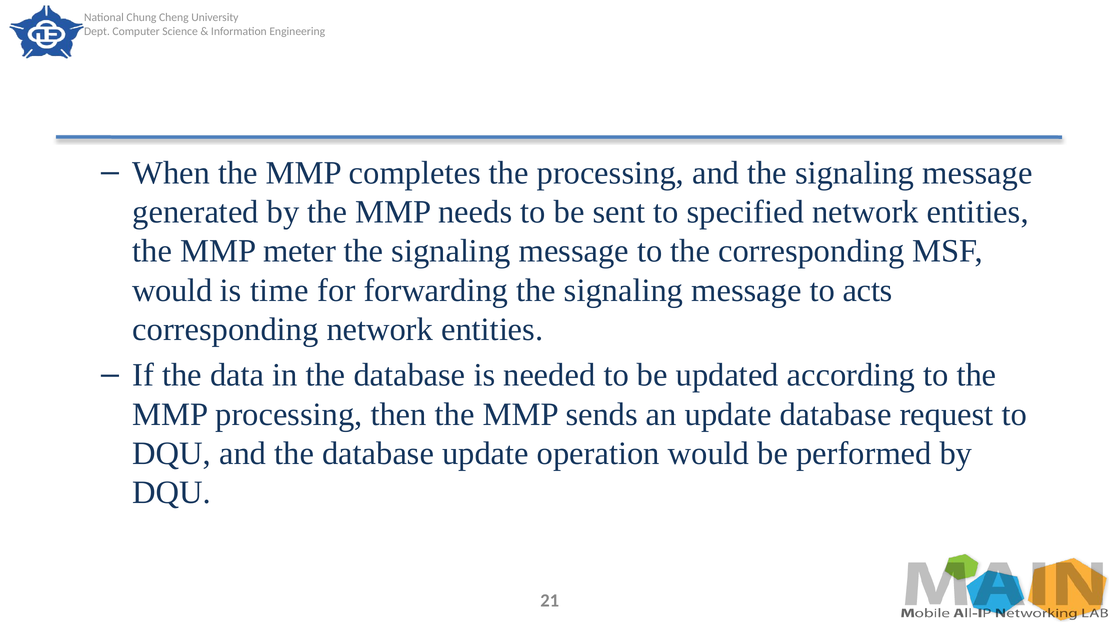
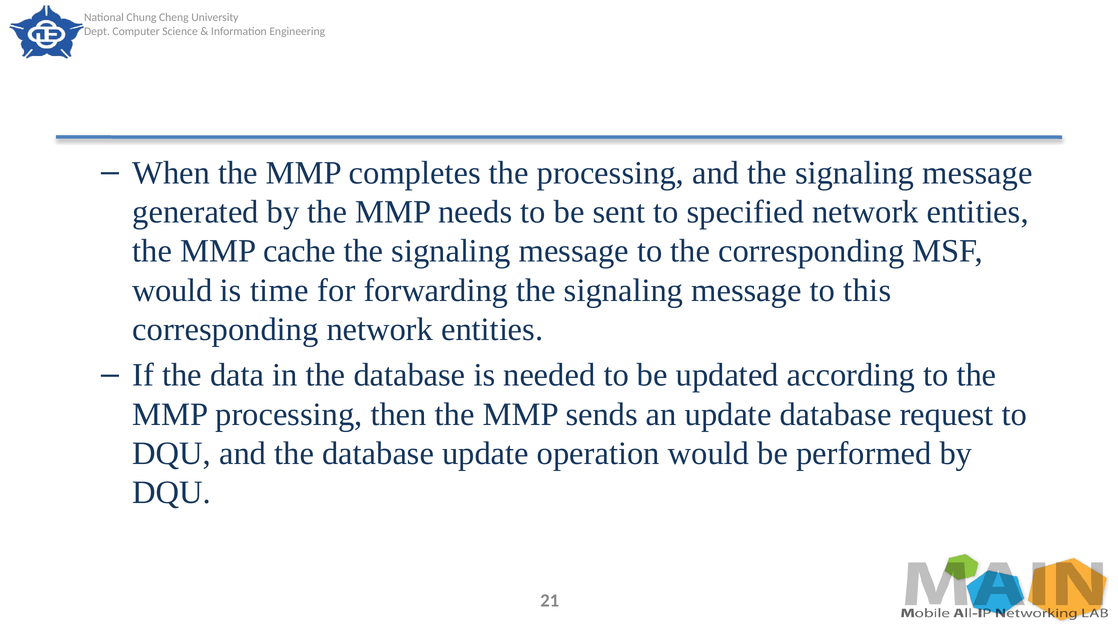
meter: meter -> cache (299, 251)
acts: acts -> this (867, 290)
